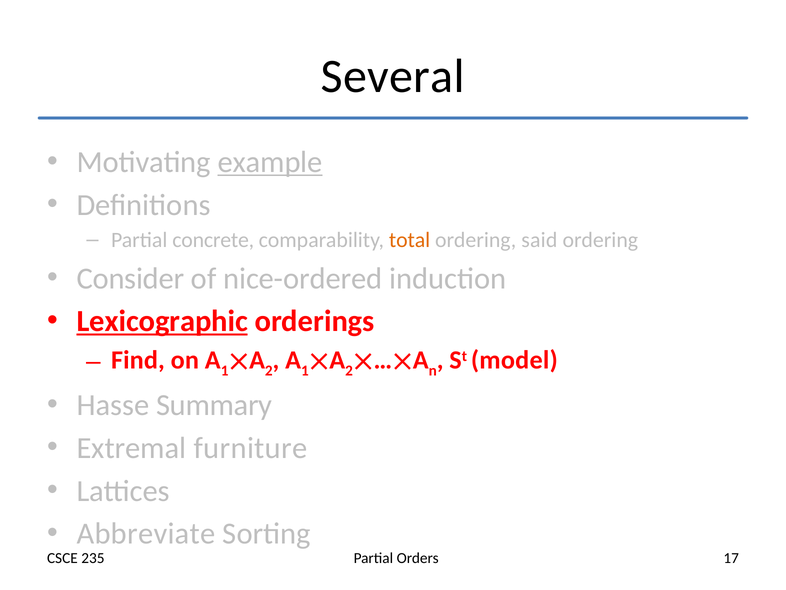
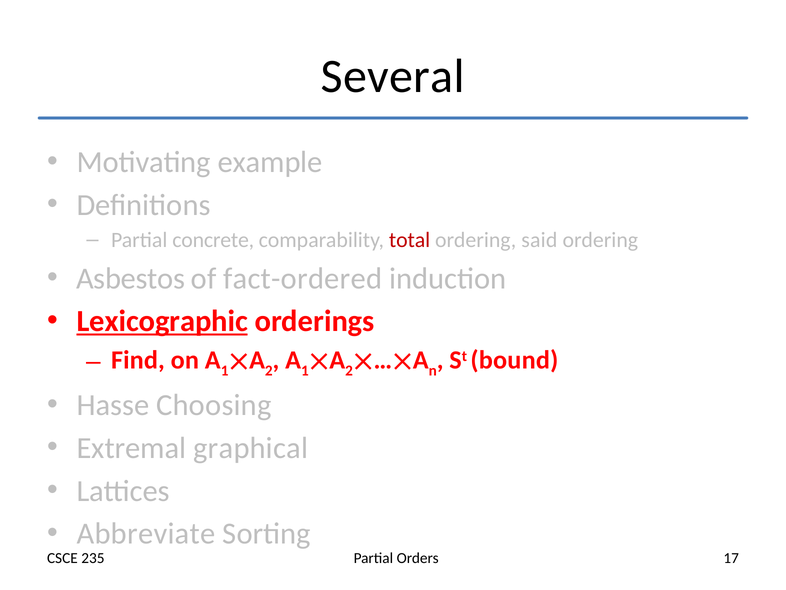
example underline: present -> none (270, 162)
total colour: orange -> red (410, 240)
Consider: Consider -> Asbestos (131, 278)
nice-ordered: nice-ordered -> fact-ordered (303, 278)
model: model -> bound (514, 360)
Summary: Summary -> Choosing (214, 405)
furniture: furniture -> graphical (251, 448)
